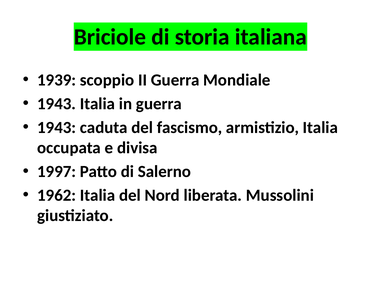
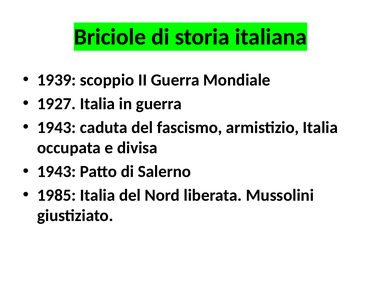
1943: 1943 -> 1927 (57, 104)
1997: 1997 -> 1943 (57, 171)
1962: 1962 -> 1985 (57, 195)
